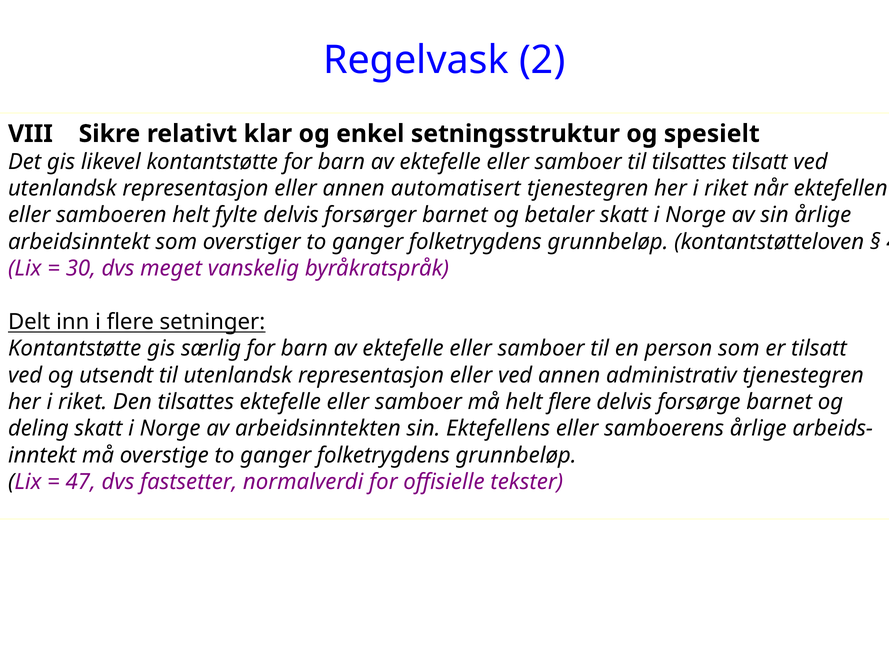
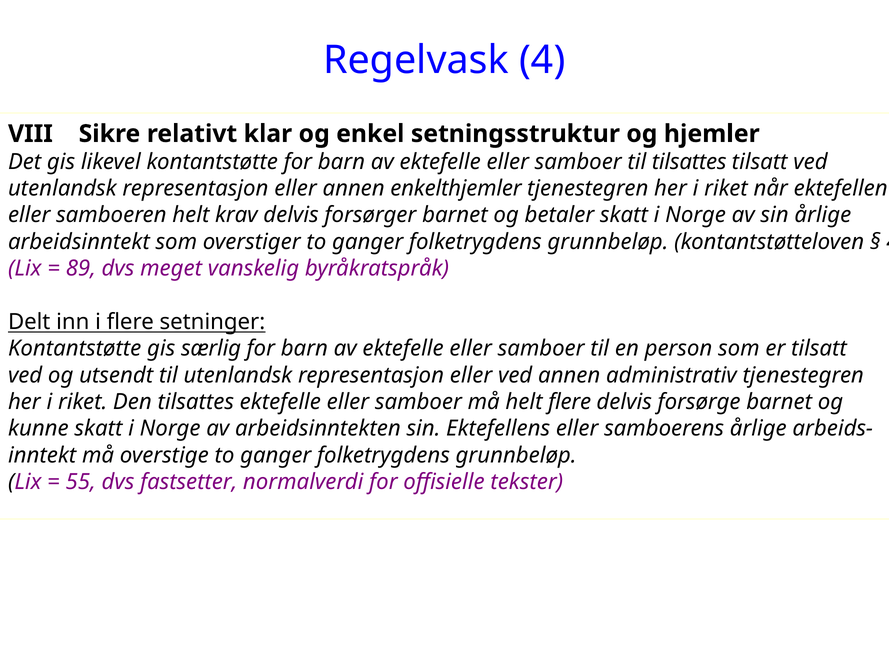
Regelvask 2: 2 -> 4 (542, 60)
spesielt: spesielt -> hjemler (712, 134)
automatisert: automatisert -> enkelthjemler (456, 188)
fylte: fylte -> krav (236, 215)
30: 30 -> 89 (81, 268)
deling: deling -> kunne (38, 428)
47: 47 -> 55 (81, 482)
